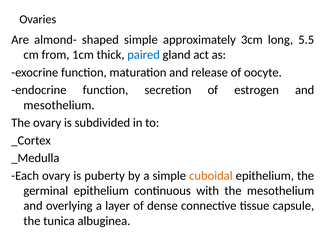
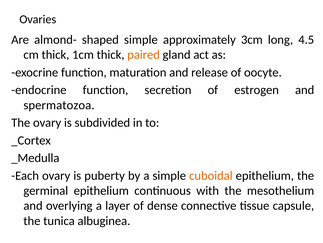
5.5: 5.5 -> 4.5 (306, 40)
cm from: from -> thick (55, 55)
paired colour: blue -> orange (144, 55)
mesothelium: mesothelium -> spermatozoa (59, 105)
